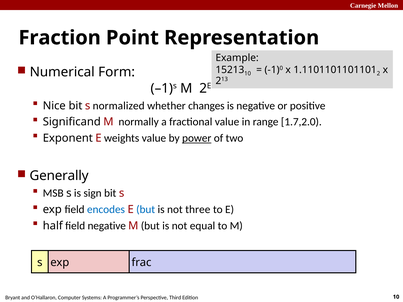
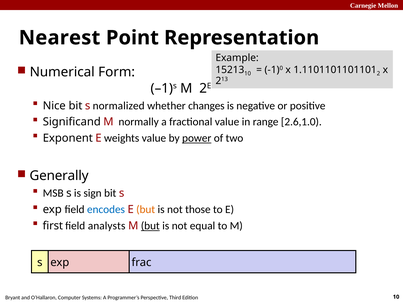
Fraction: Fraction -> Nearest (59, 38)
1.7,2.0: 1.7,2.0 -> 2.6,1.0 (301, 122)
but colour: blue -> orange (146, 210)
three: three -> those (198, 210)
half: half -> first (53, 226)
field negative: negative -> analysts (107, 226)
but underline: none -> present (150, 226)
